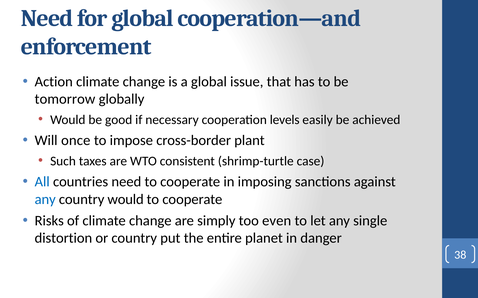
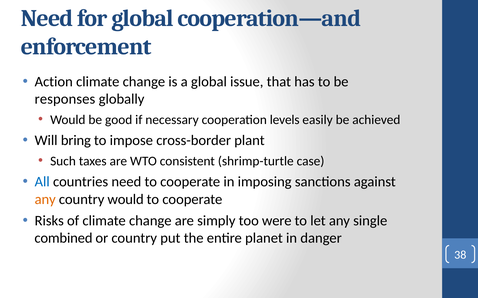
tomorrow: tomorrow -> responses (65, 99)
once: once -> bring (76, 141)
any colour: blue -> orange (45, 200)
even: even -> were (277, 221)
distortion: distortion -> combined (63, 239)
